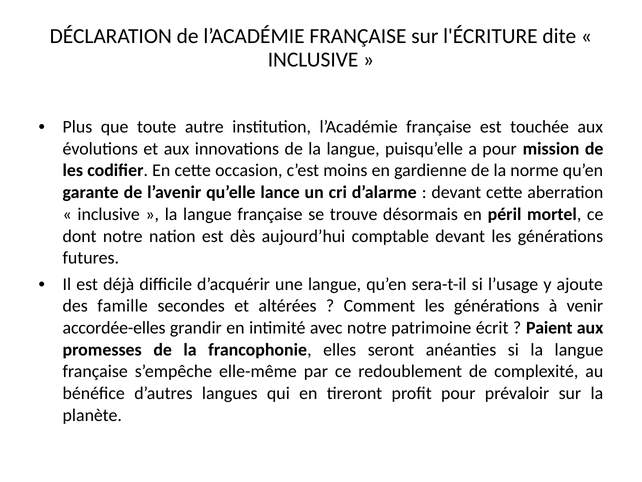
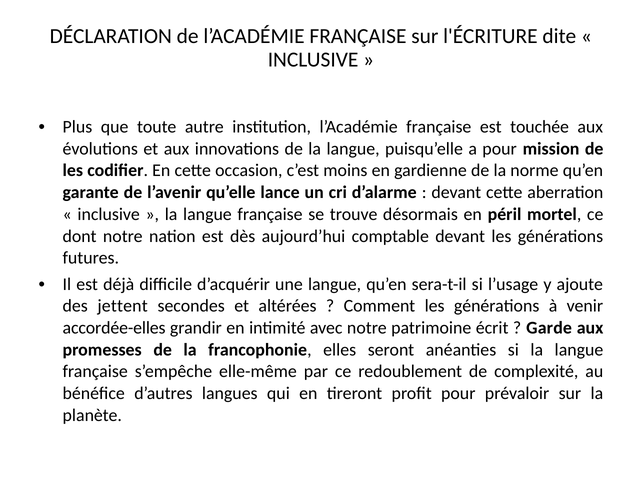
famille: famille -> jettent (123, 306)
Paient: Paient -> Garde (549, 327)
